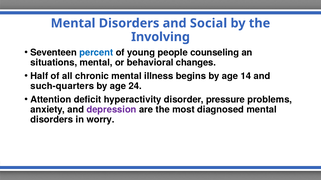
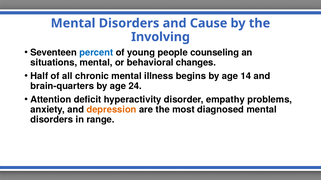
Social: Social -> Cause (209, 23)
such-quarters: such-quarters -> brain-quarters (62, 86)
pressure: pressure -> empathy (225, 100)
depression colour: purple -> orange (112, 110)
worry: worry -> range (101, 120)
